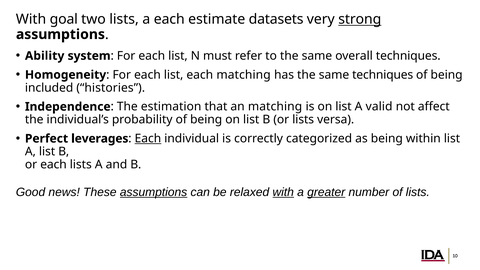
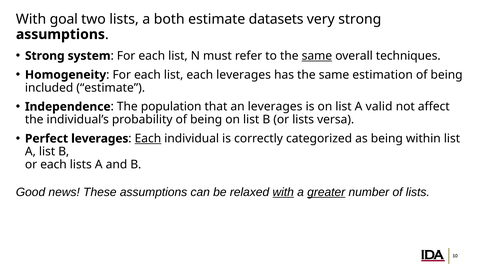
a each: each -> both (169, 19)
strong underline: present -> none (360, 19)
Ability: Ability -> Strong (45, 56)
same underline: none -> present (317, 56)
each matching: matching -> leverages (244, 75)
same techniques: techniques -> estimation (383, 75)
included histories: histories -> estimate (111, 88)
estimation: estimation -> population (171, 107)
an matching: matching -> leverages (275, 107)
assumptions underline: present -> none (154, 192)
